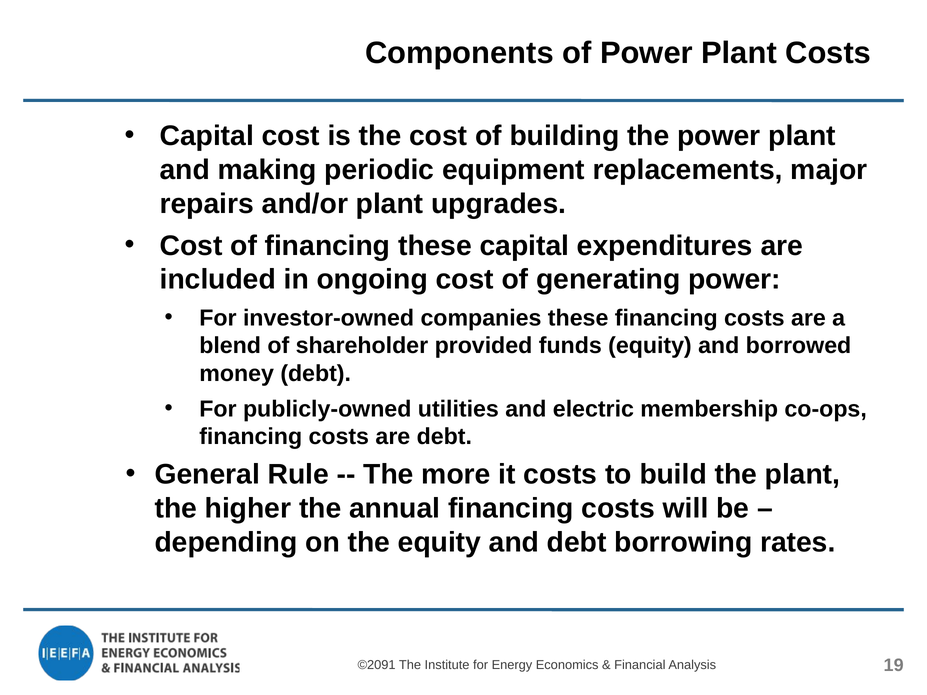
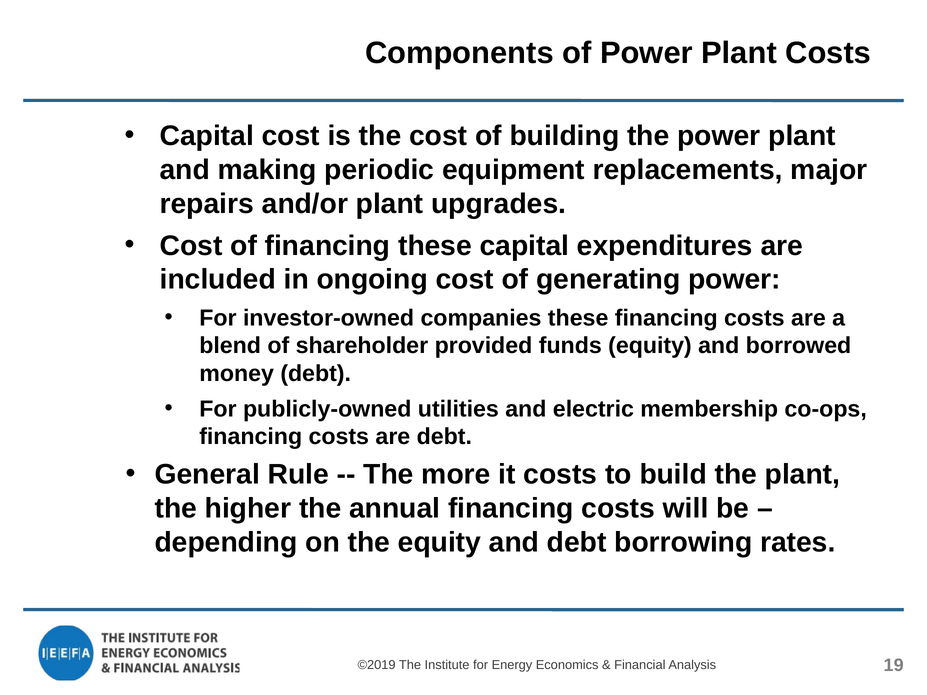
©2091: ©2091 -> ©2019 (377, 665)
